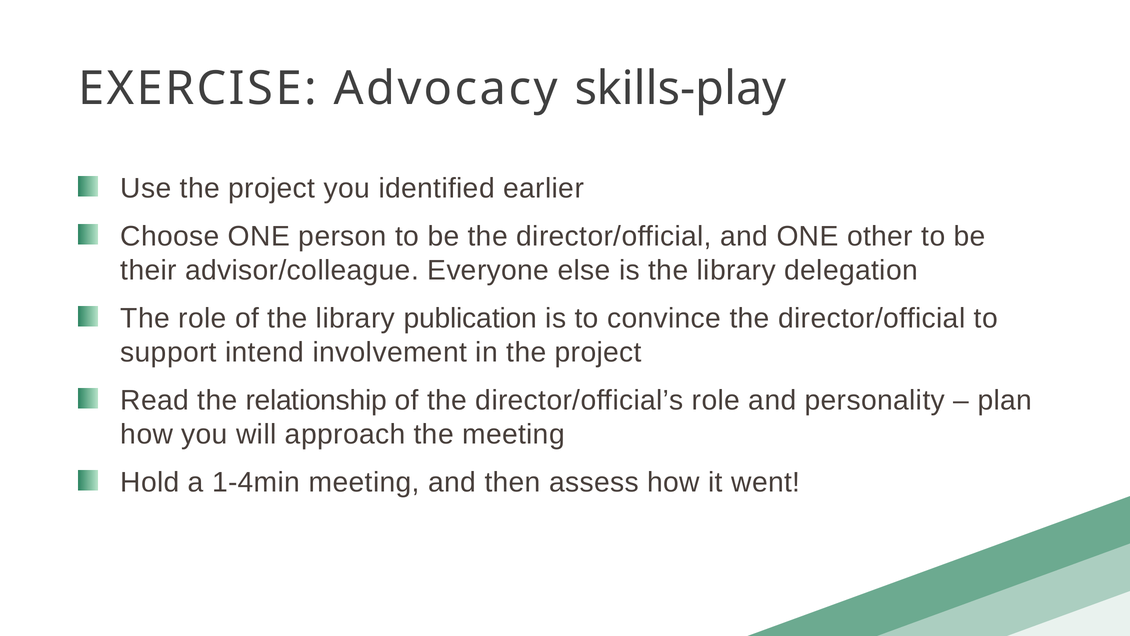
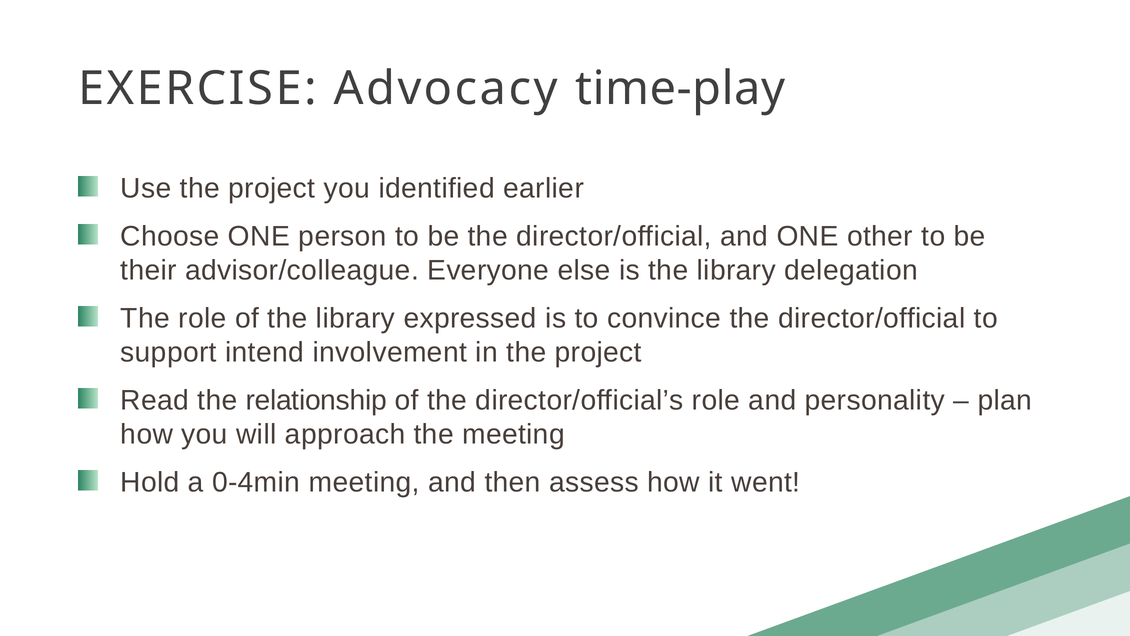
skills-play: skills-play -> time-play (680, 88)
publication: publication -> expressed (470, 318)
1-4min: 1-4min -> 0-4min (256, 482)
